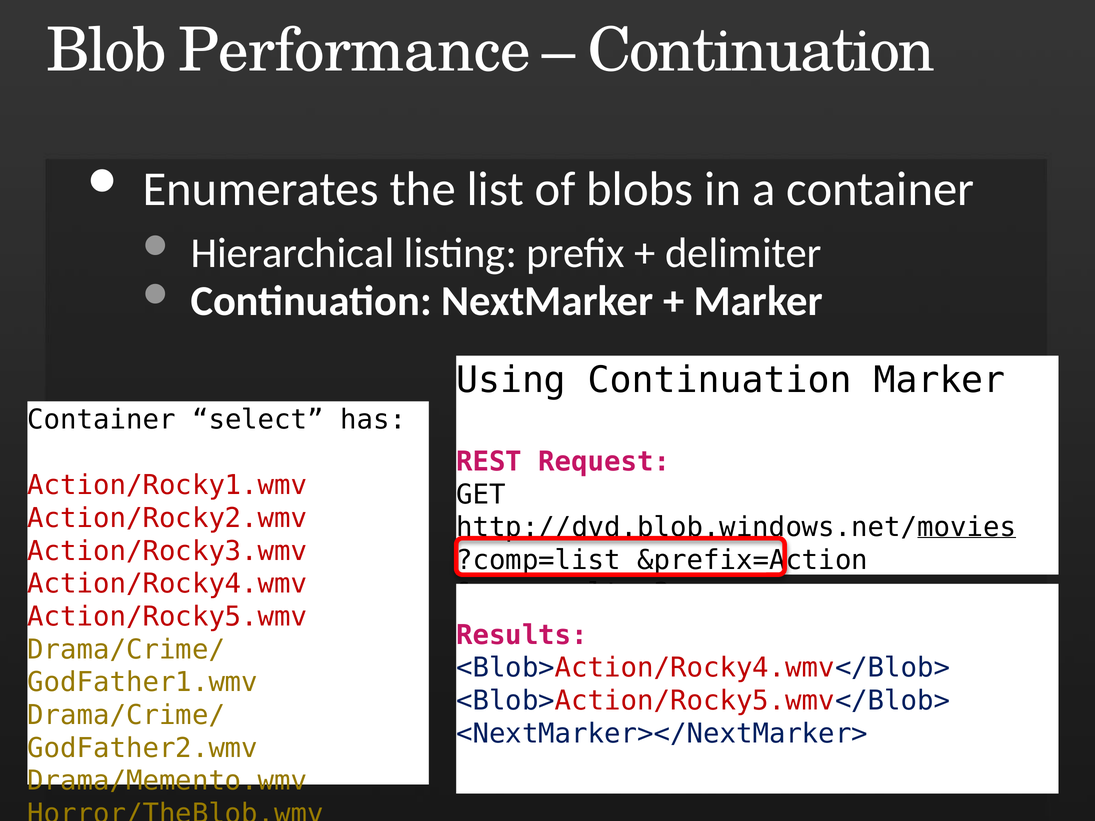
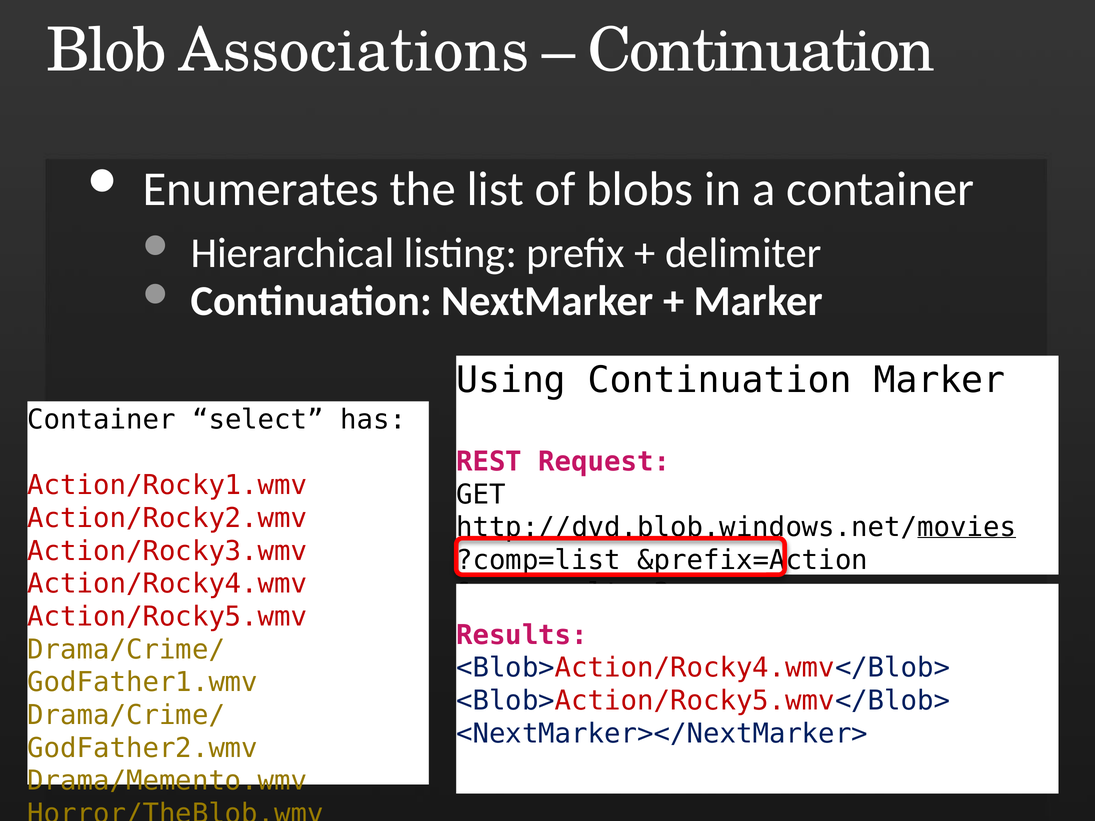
Performance: Performance -> Associations (354, 51)
